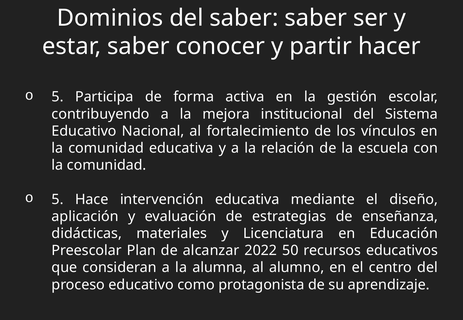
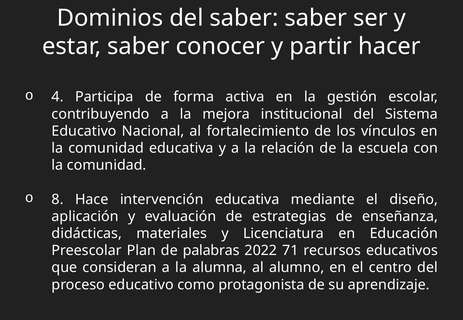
5: 5 -> 4 (58, 97)
5: 5 -> 8 (58, 200)
alcanzar: alcanzar -> palabras (211, 251)
50: 50 -> 71 (290, 251)
